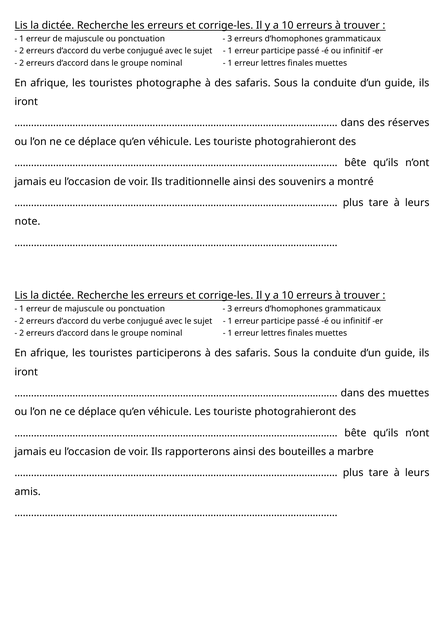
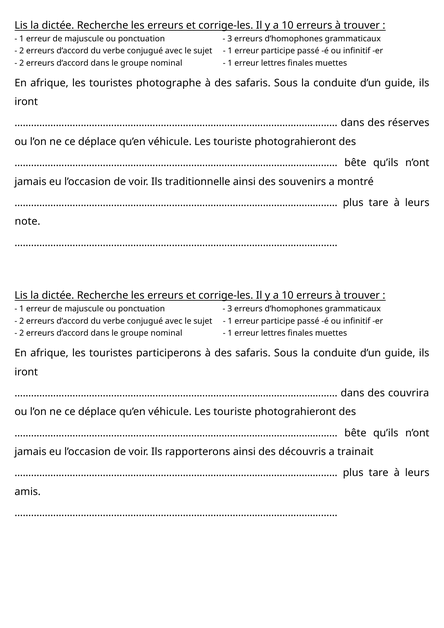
des muettes: muettes -> couvrira (409, 393)
bouteilles: bouteilles -> découvris (302, 452)
marbre: marbre -> trainait (355, 452)
